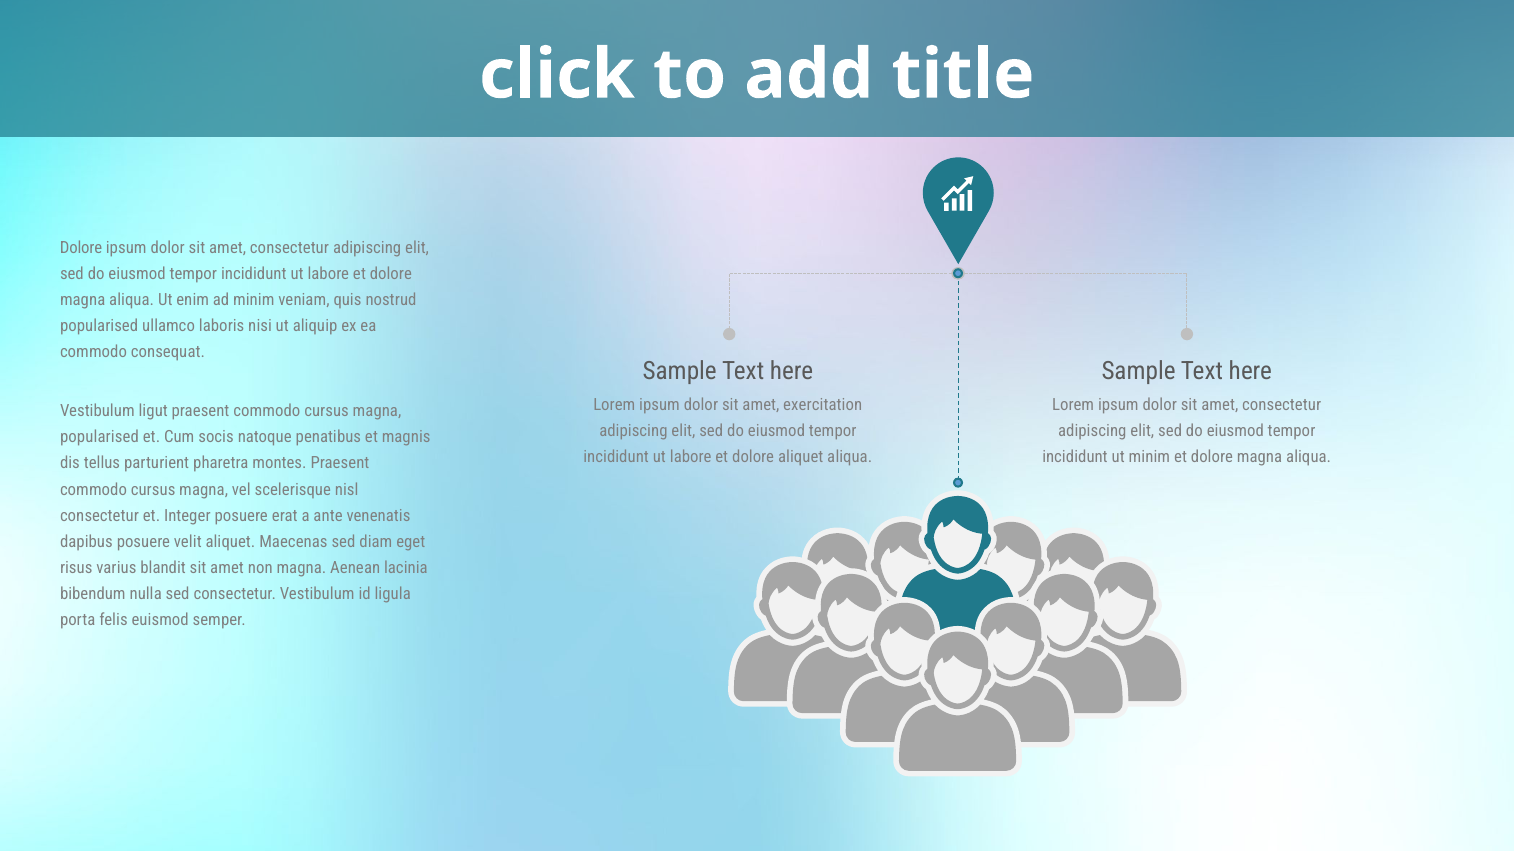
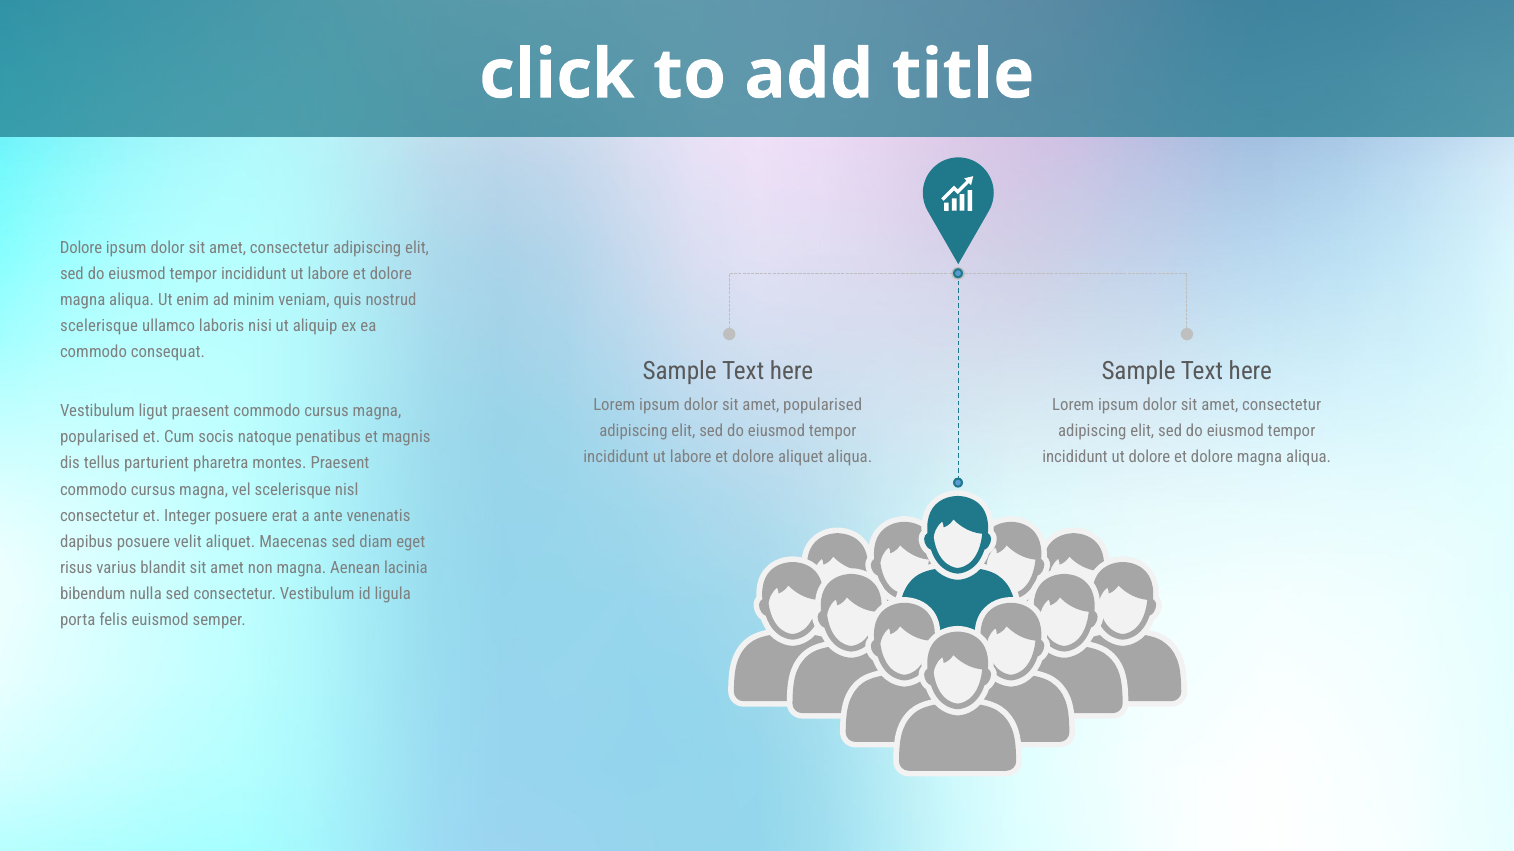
popularised: popularised -> scelerisque (99, 326)
amet exercitation: exercitation -> popularised (823, 405)
ut minim: minim -> dolore (1149, 458)
